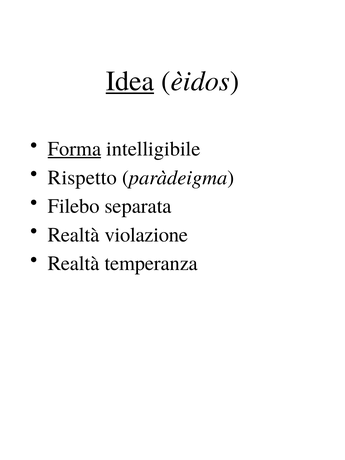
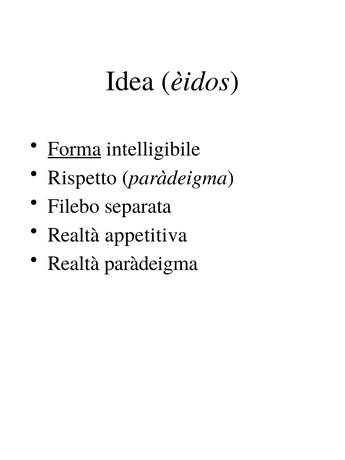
Idea underline: present -> none (130, 81)
violazione: violazione -> appetitiva (146, 235)
Realtà temperanza: temperanza -> paràdeigma (151, 263)
